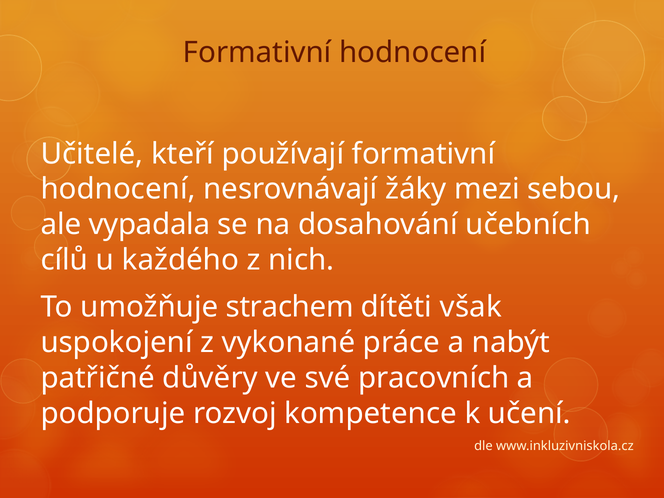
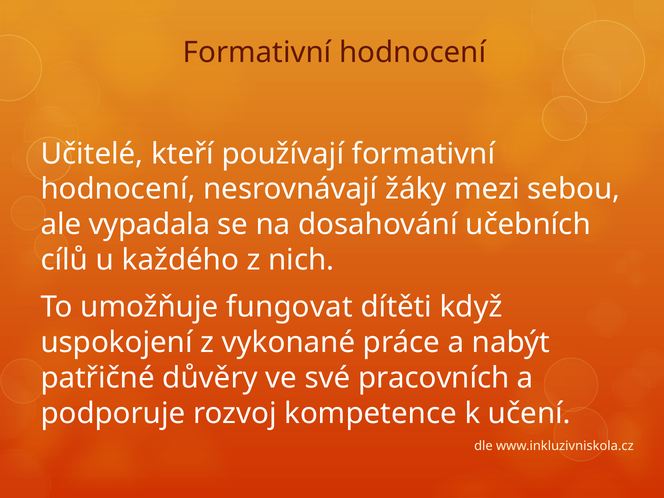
strachem: strachem -> fungovat (289, 307)
však: však -> když (471, 307)
